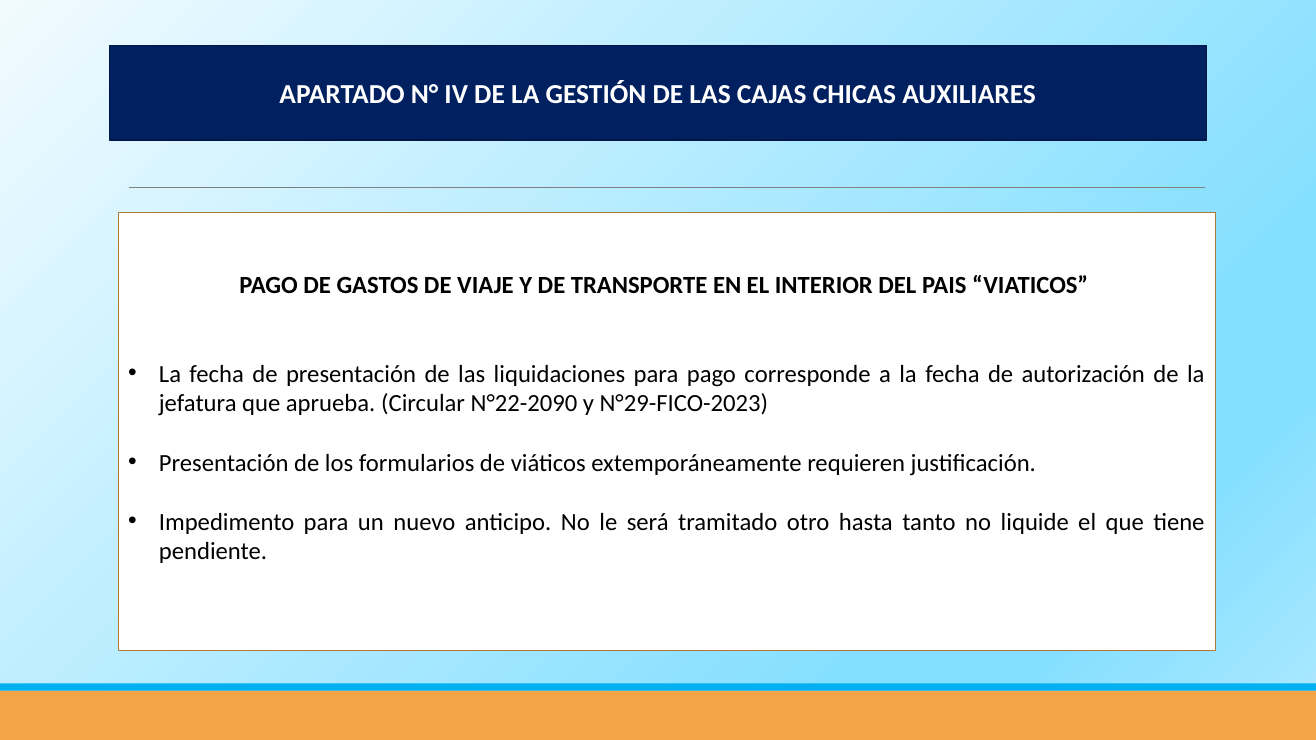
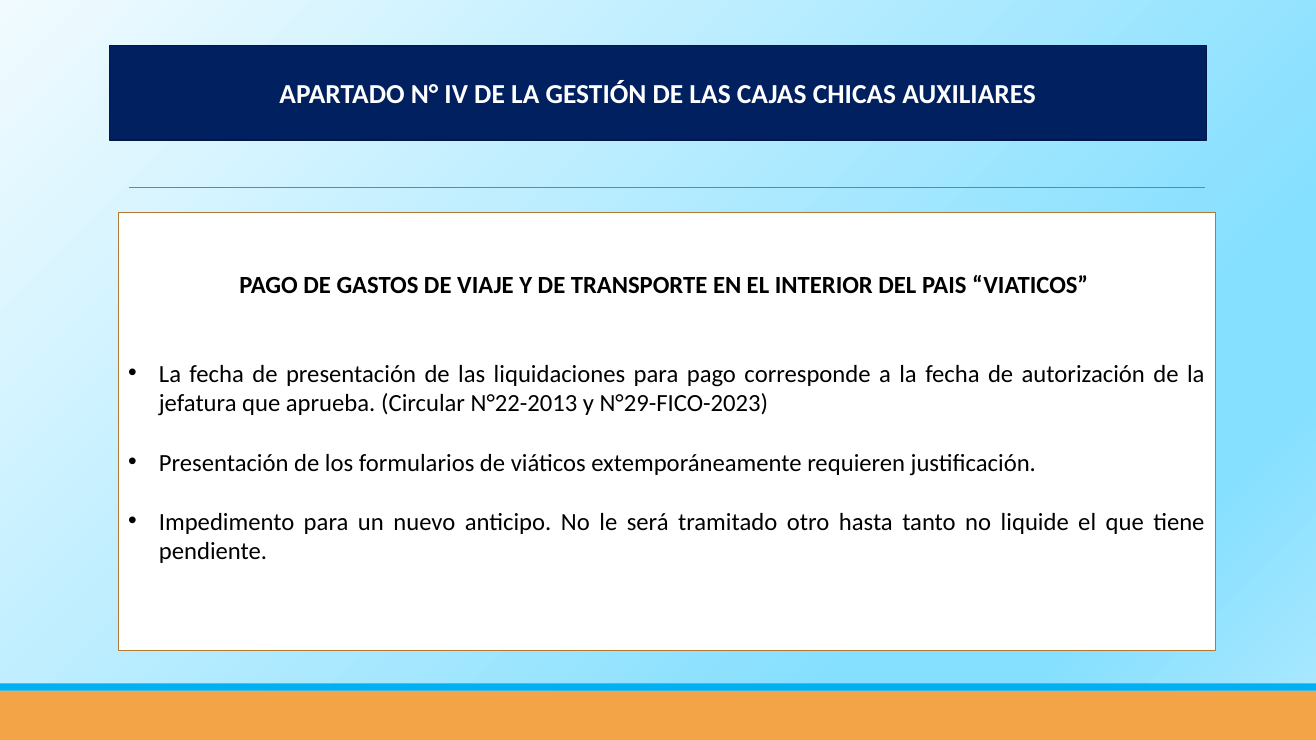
N°22-2090: N°22-2090 -> N°22-2013 (524, 404)
